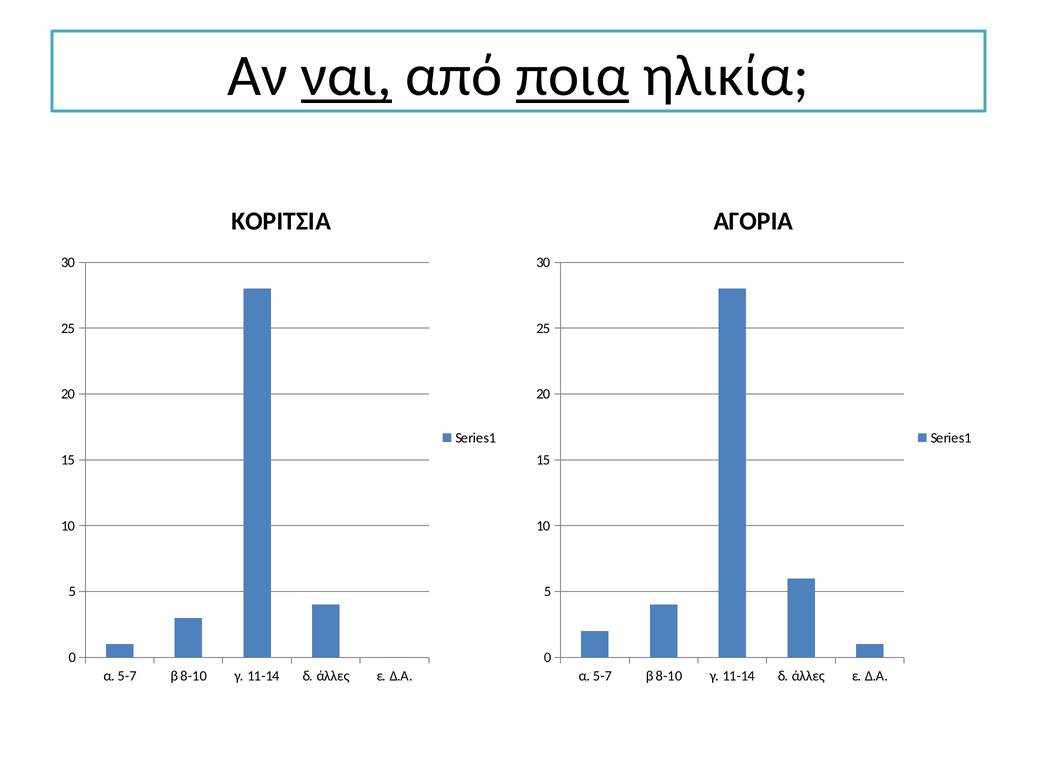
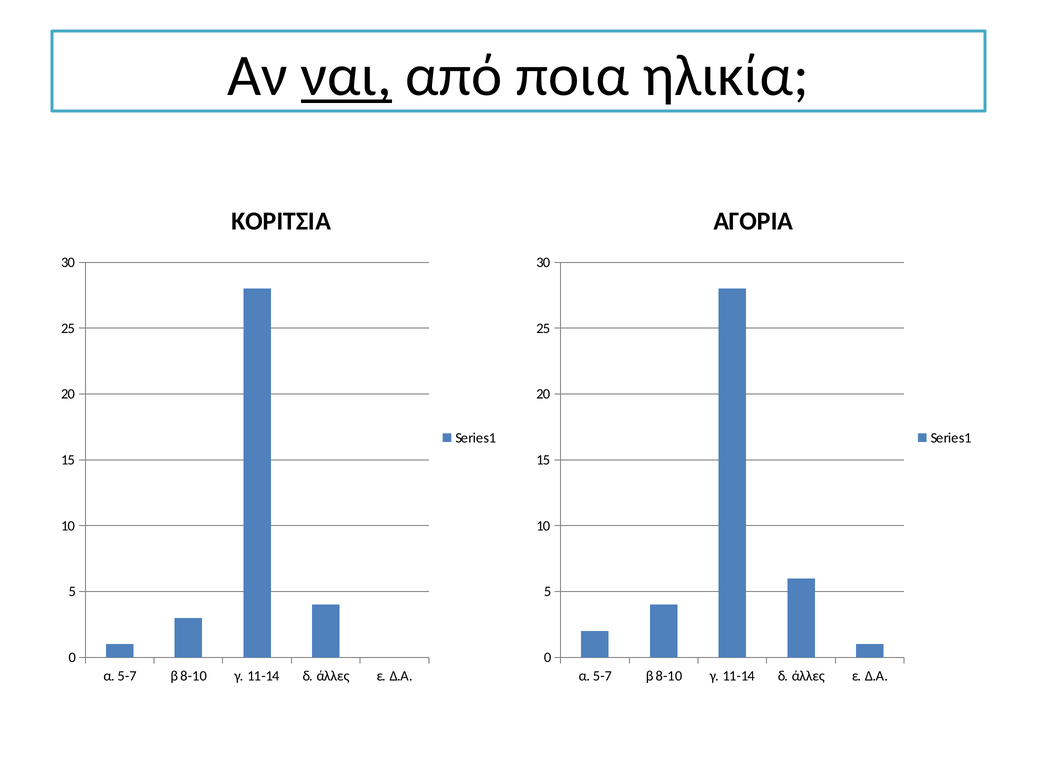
ποια underline: present -> none (572, 76)
